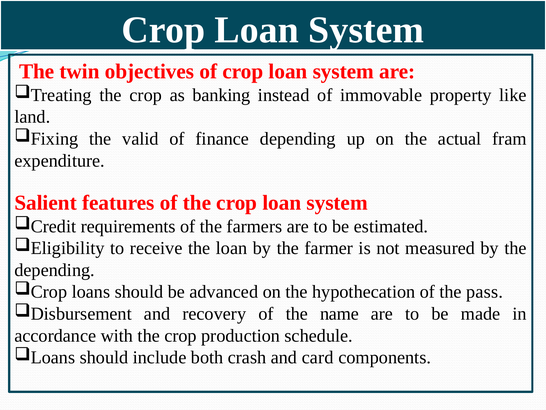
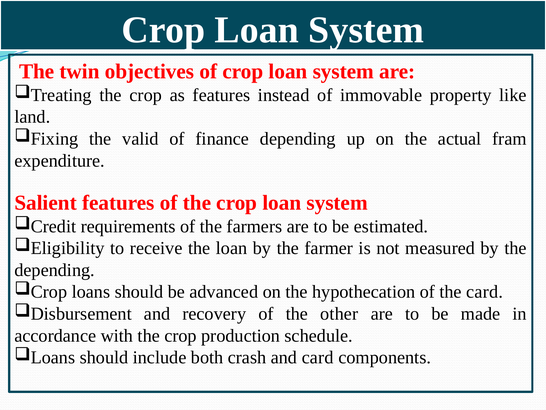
as banking: banking -> features (221, 95)
the pass: pass -> card (485, 292)
name: name -> other (339, 313)
